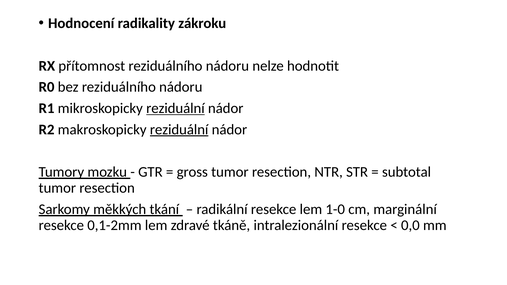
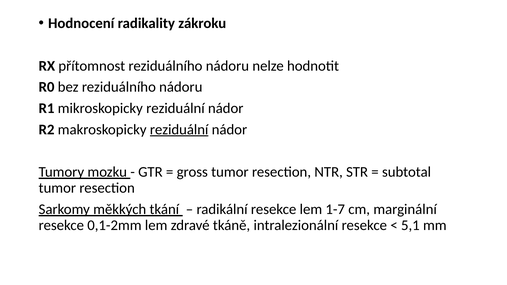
reziduální underline: present -> none (175, 108)
1-0: 1-0 -> 1-7 (335, 209)
0,0: 0,0 -> 5,1 (410, 225)
